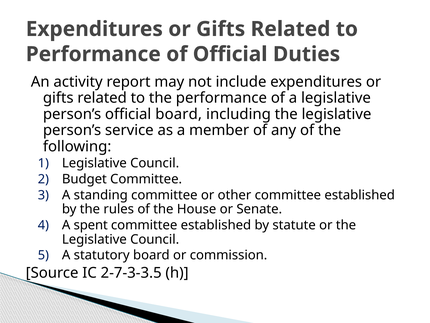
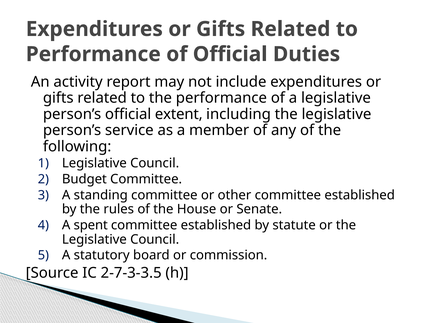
official board: board -> extent (179, 114)
